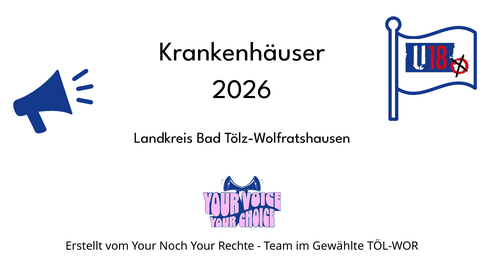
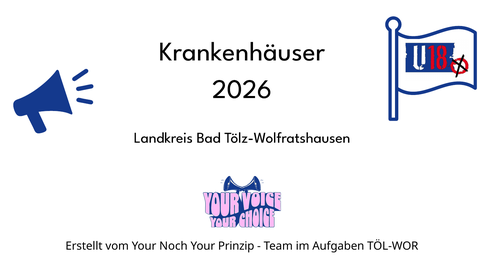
Rechte: Rechte -> Prinzip (236, 246)
Gewählte: Gewählte -> Aufgaben (338, 246)
